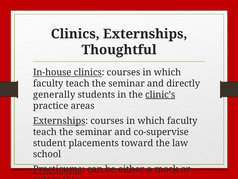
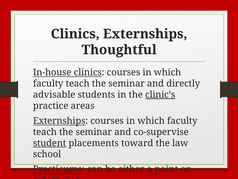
generally: generally -> advisable (54, 94)
student underline: none -> present (50, 143)
mock: mock -> point (166, 169)
